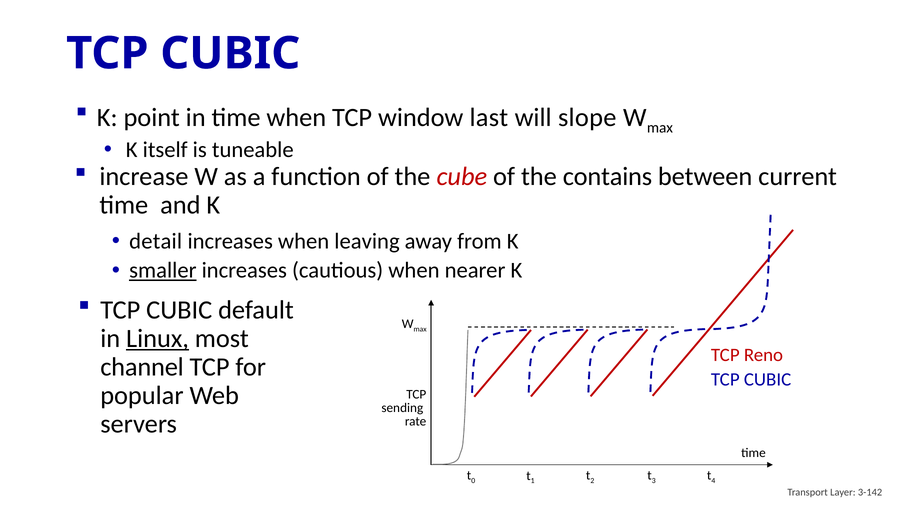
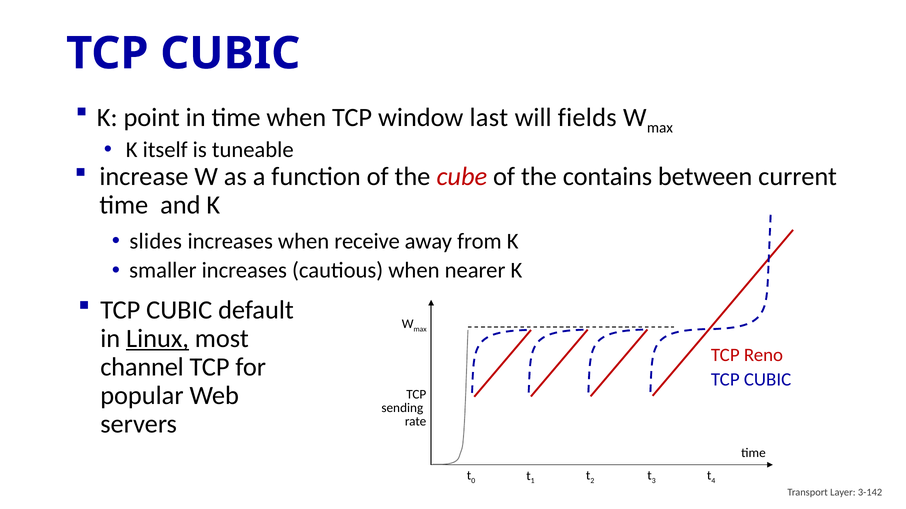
slope: slope -> fields (587, 118)
detail: detail -> slides (156, 242)
leaving: leaving -> receive (367, 242)
smaller underline: present -> none (163, 271)
